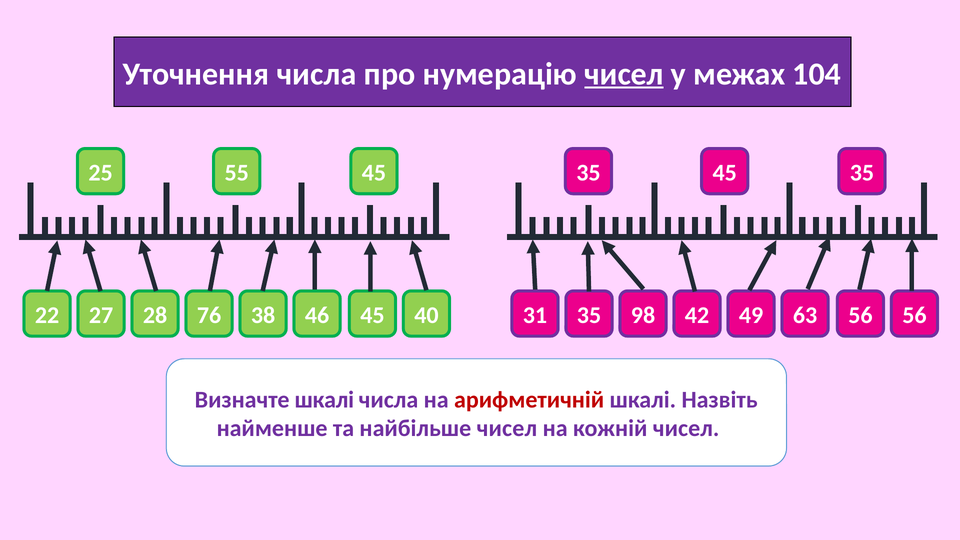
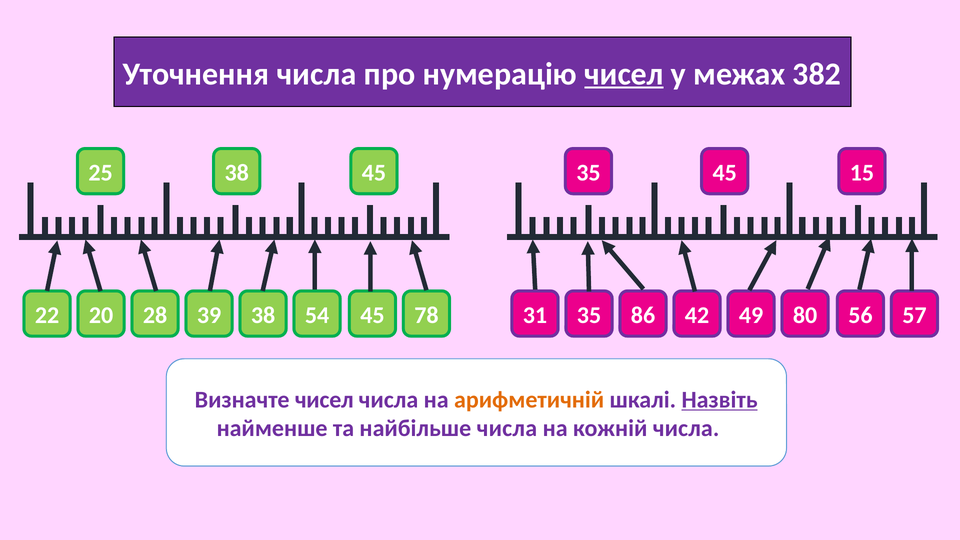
104: 104 -> 382 (817, 74)
25 55: 55 -> 38 (237, 173)
45 35: 35 -> 15 (862, 173)
27: 27 -> 20 (101, 315)
76: 76 -> 39 (209, 315)
46: 46 -> 54 (317, 315)
40: 40 -> 78 (426, 315)
98: 98 -> 86 (643, 315)
63: 63 -> 80 (805, 315)
56 56: 56 -> 57 (914, 315)
Визначте шкалі: шкалі -> чисел (324, 400)
арифметичній colour: red -> orange (529, 400)
Назвіть underline: none -> present (720, 400)
найбільше чисел: чисел -> числа (507, 428)
кожній чисел: чисел -> числа (686, 428)
